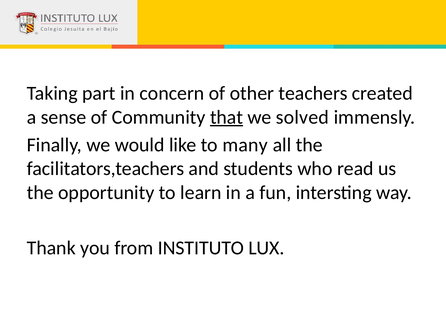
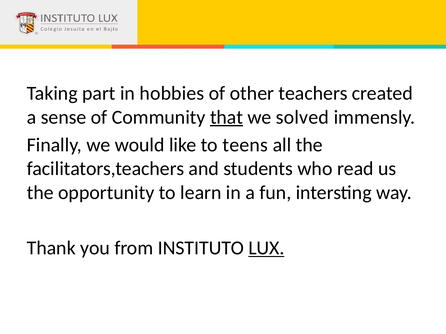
concern: concern -> hobbies (172, 94)
many: many -> teens (245, 145)
LUX underline: none -> present (266, 248)
